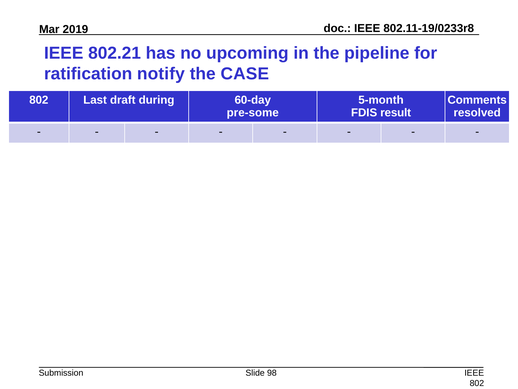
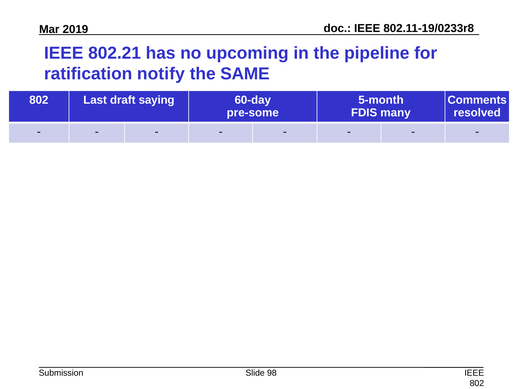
CASE: CASE -> SAME (245, 74)
during: during -> saying (157, 100)
result: result -> many (396, 113)
